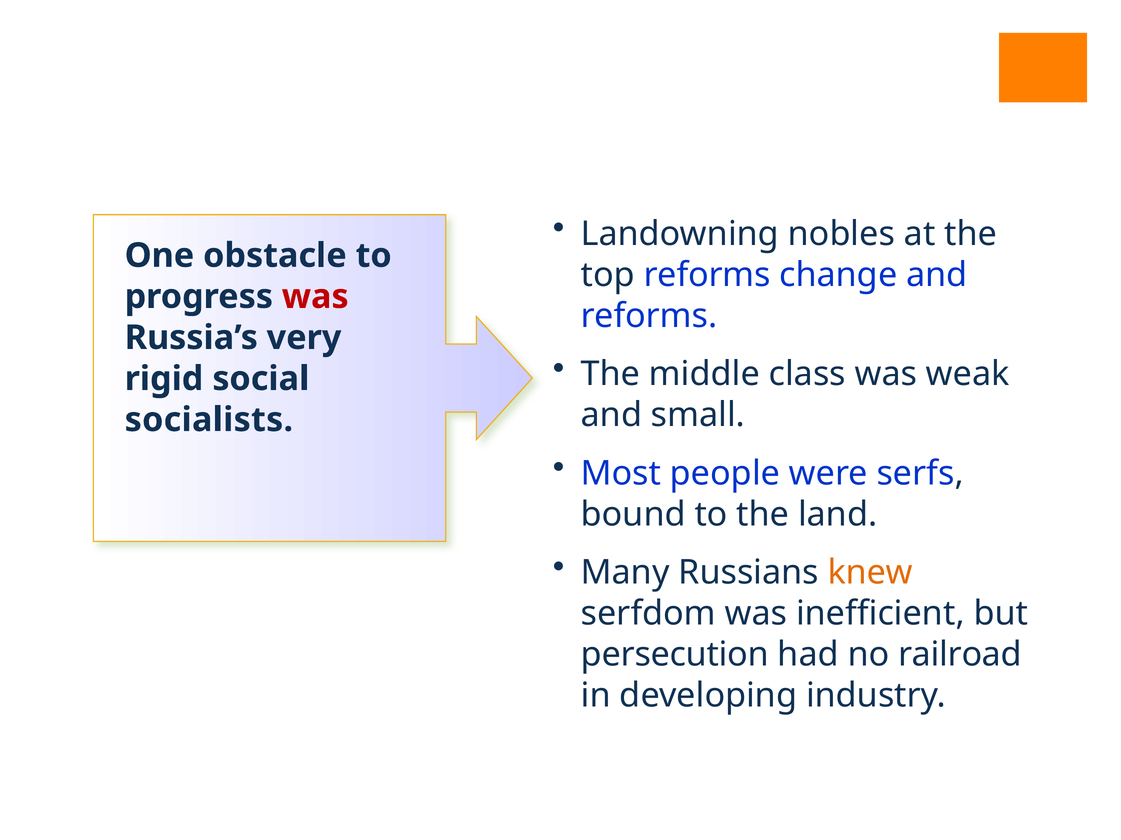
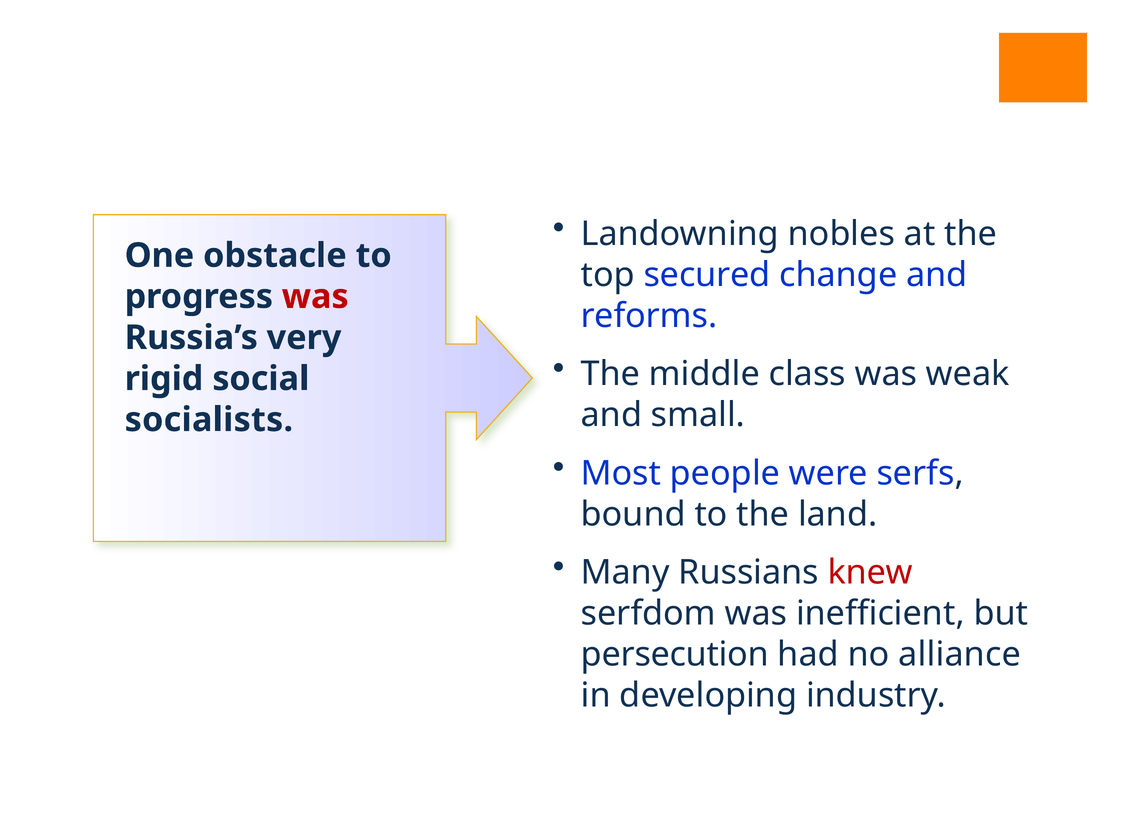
top reforms: reforms -> secured (707, 275)
knew colour: orange -> red (870, 573)
railroad: railroad -> alliance (960, 655)
